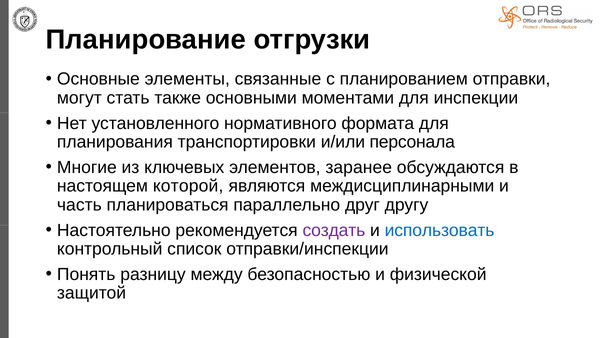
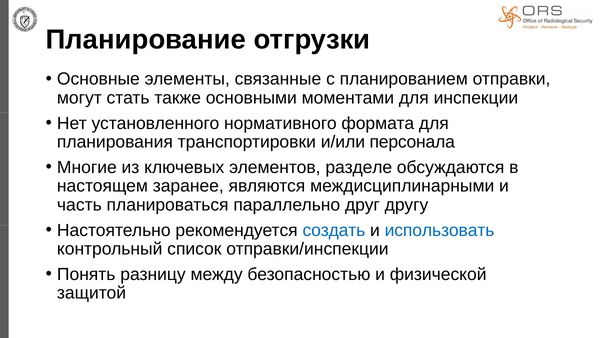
заранее: заранее -> разделе (359, 167)
которой: которой -> заранее (188, 186)
создать colour: purple -> blue (334, 230)
